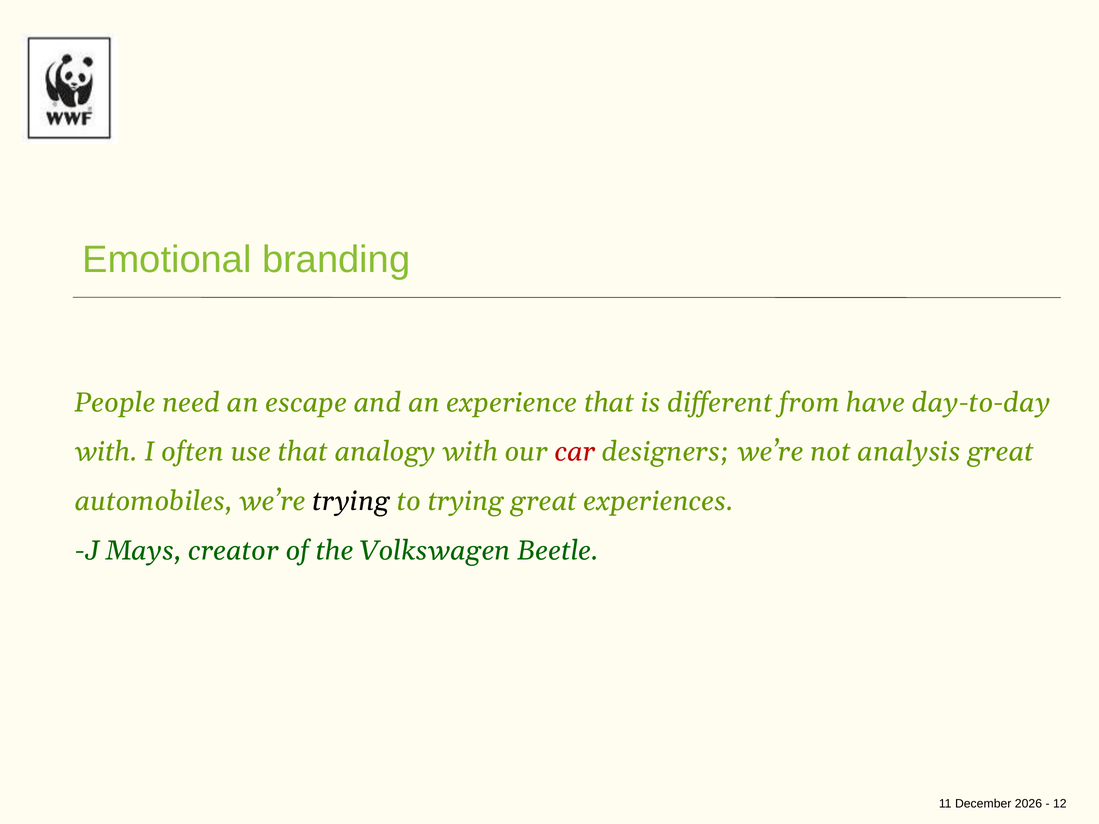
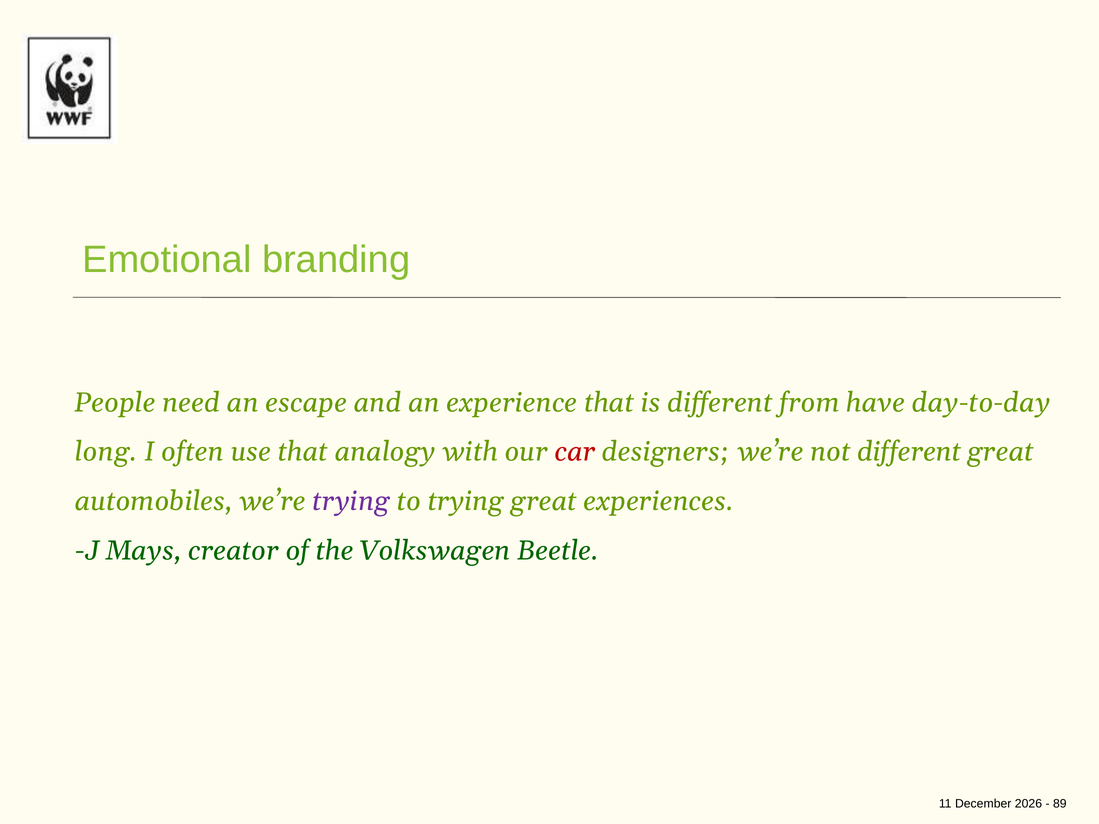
with: with -> long (106, 452)
not analysis: analysis -> different (909, 452)
trying colour: black -> purple (351, 501)
12: 12 -> 89 (1060, 804)
